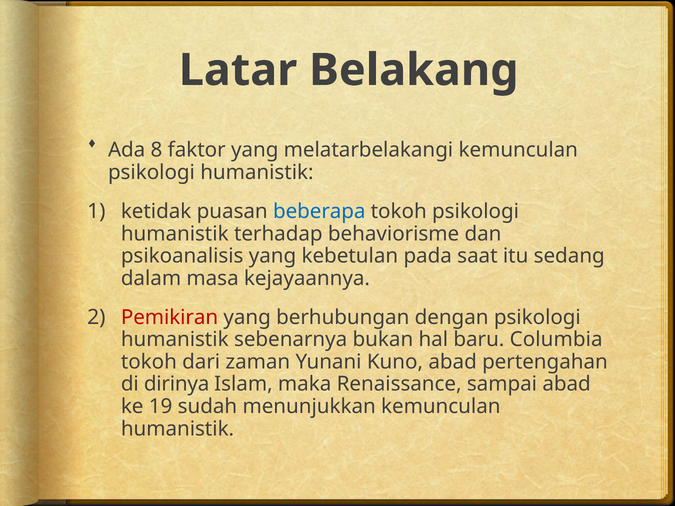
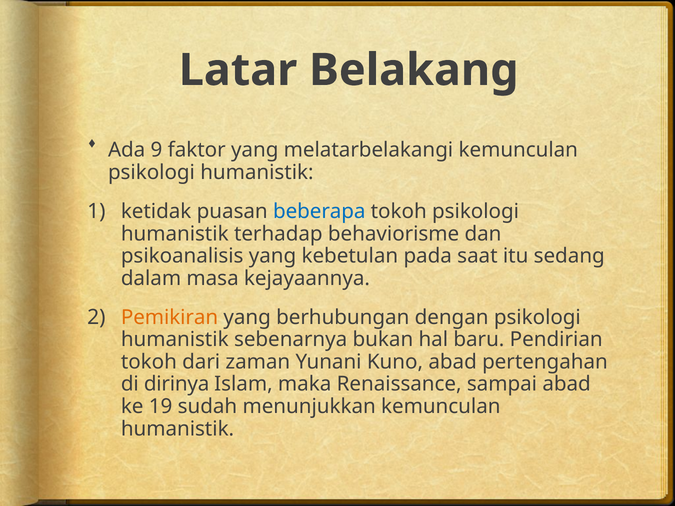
8: 8 -> 9 (156, 150)
Pemikiran colour: red -> orange (170, 318)
Columbia: Columbia -> Pendirian (556, 340)
